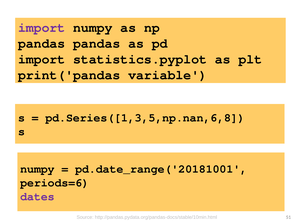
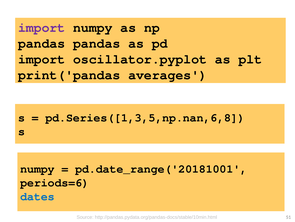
statistics.pyplot: statistics.pyplot -> oscillator.pyplot (140, 59)
variable: variable -> averages (168, 75)
dates colour: purple -> blue (37, 196)
